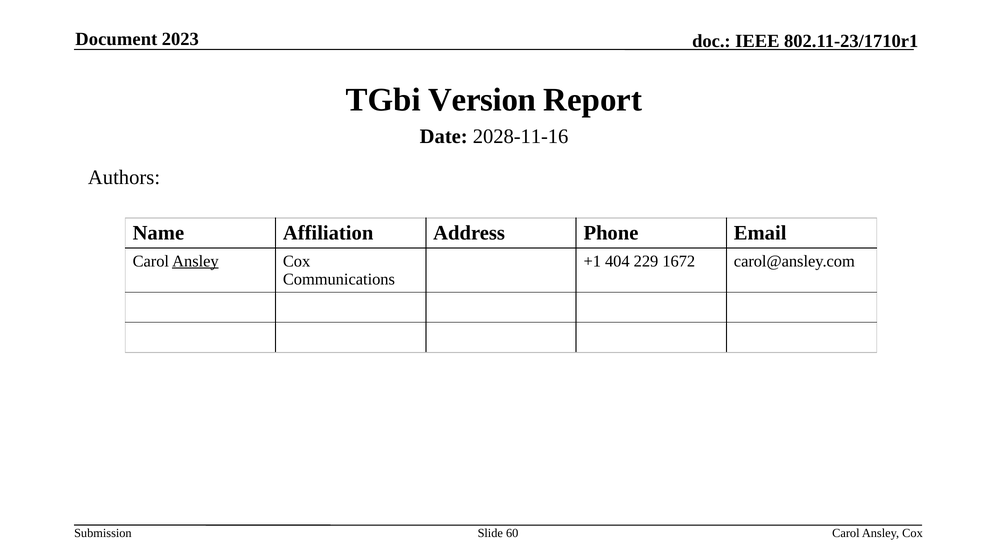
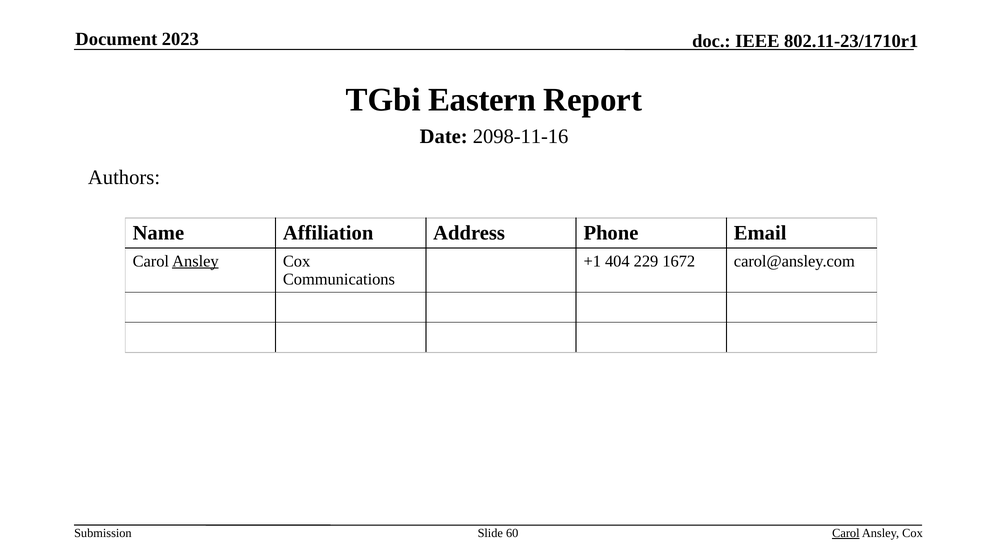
Version: Version -> Eastern (482, 100)
2028-11-16: 2028-11-16 -> 2098-11-16 (521, 136)
Carol underline: none -> present (846, 533)
